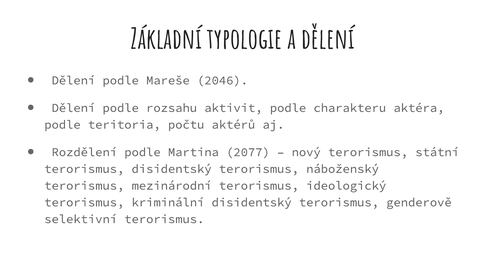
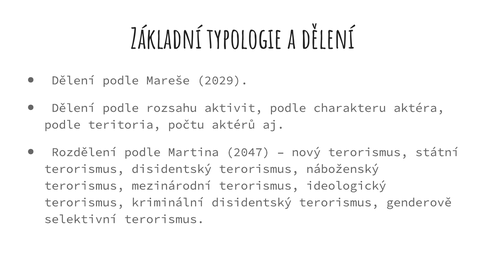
2046: 2046 -> 2029 (223, 80)
2077: 2077 -> 2047 (248, 152)
